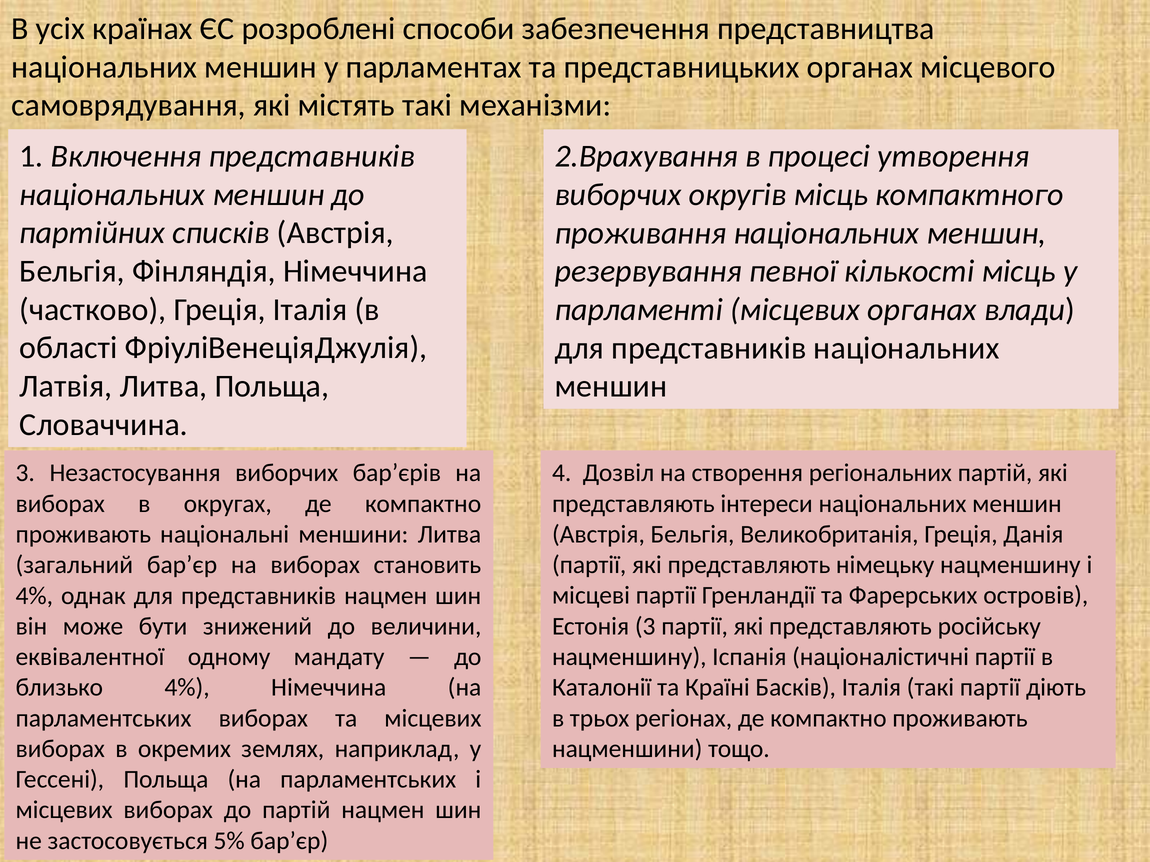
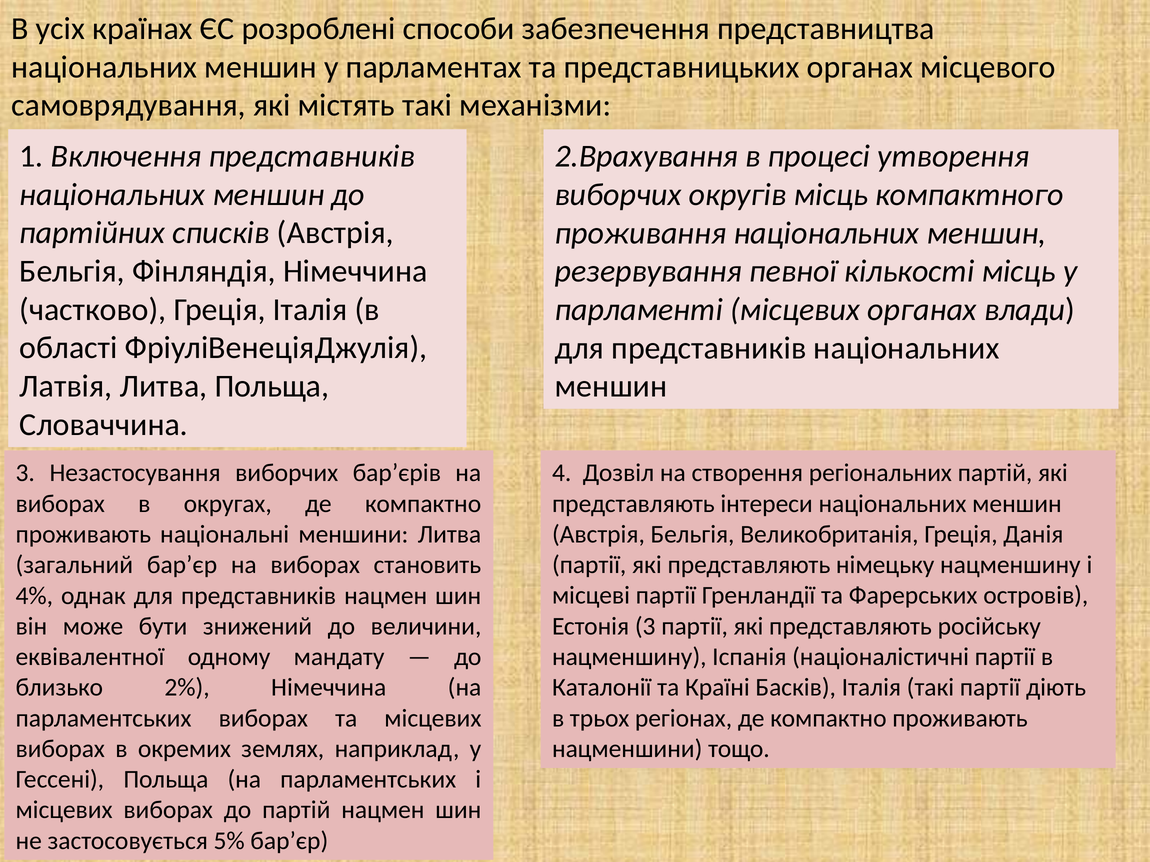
близько 4%: 4% -> 2% (187, 688)
